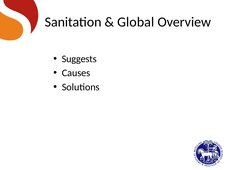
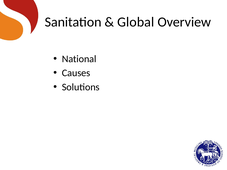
Suggests: Suggests -> National (79, 59)
